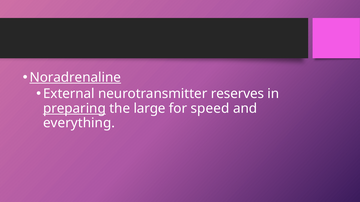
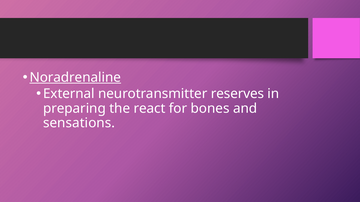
preparing underline: present -> none (74, 109)
large: large -> react (150, 109)
speed: speed -> bones (210, 109)
everything: everything -> sensations (79, 123)
